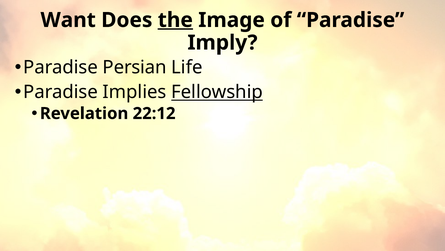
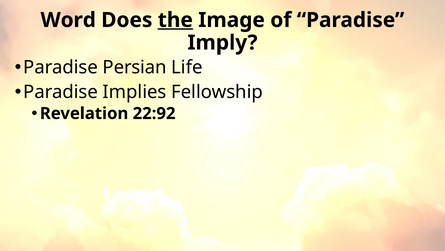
Want: Want -> Word (68, 20)
Fellowship underline: present -> none (217, 92)
22:12: 22:12 -> 22:92 (154, 113)
